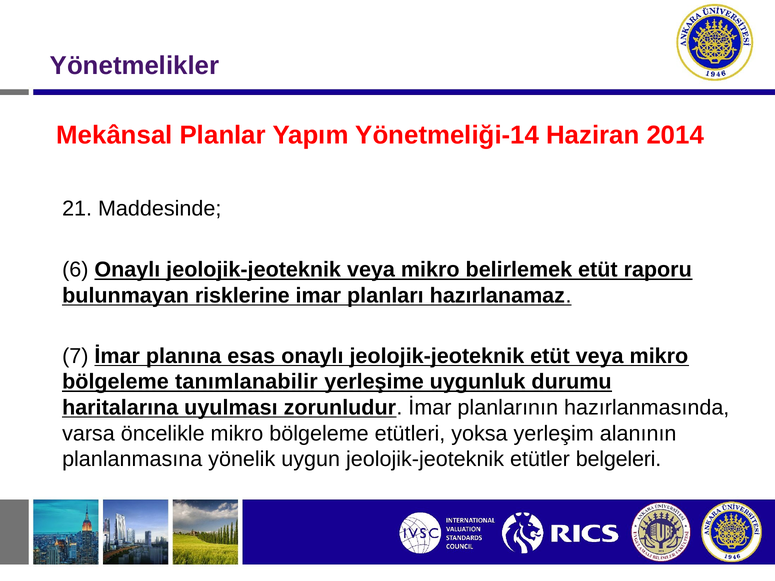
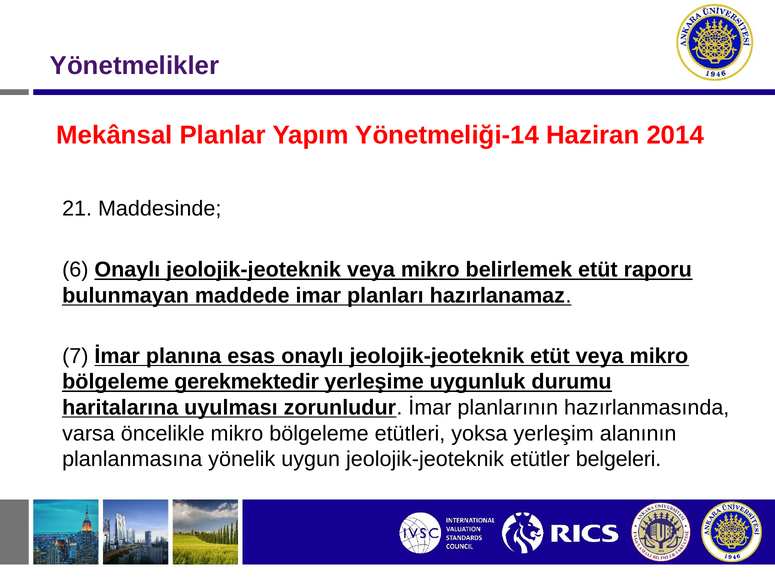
risklerine: risklerine -> maddede (242, 296)
tanımlanabilir: tanımlanabilir -> gerekmektedir (247, 382)
